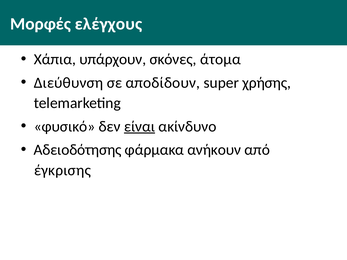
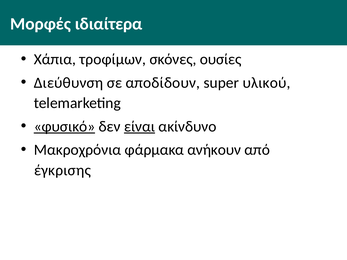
ελέγχους: ελέγχους -> ιδιαίτερα (109, 24)
υπάρχουν: υπάρχουν -> τροφίμων (113, 59)
άτομα: άτομα -> ουσίες (221, 59)
χρήσης: χρήσης -> υλικού (266, 83)
φυσικό underline: none -> present (65, 127)
Αδειοδότησης: Αδειοδότησης -> Μακροχρόνια (78, 150)
